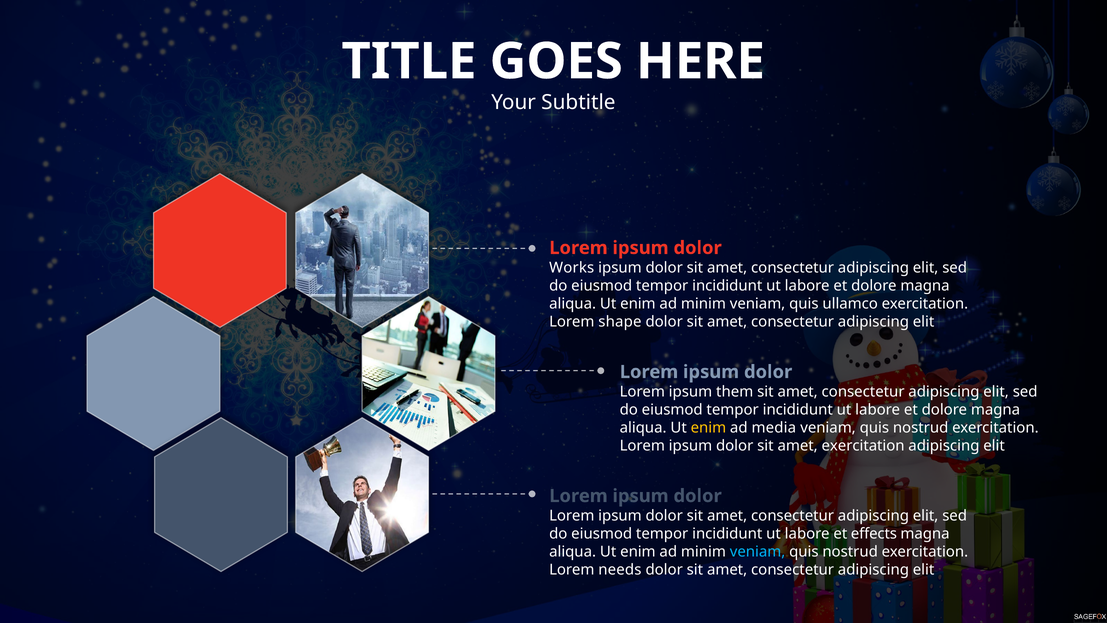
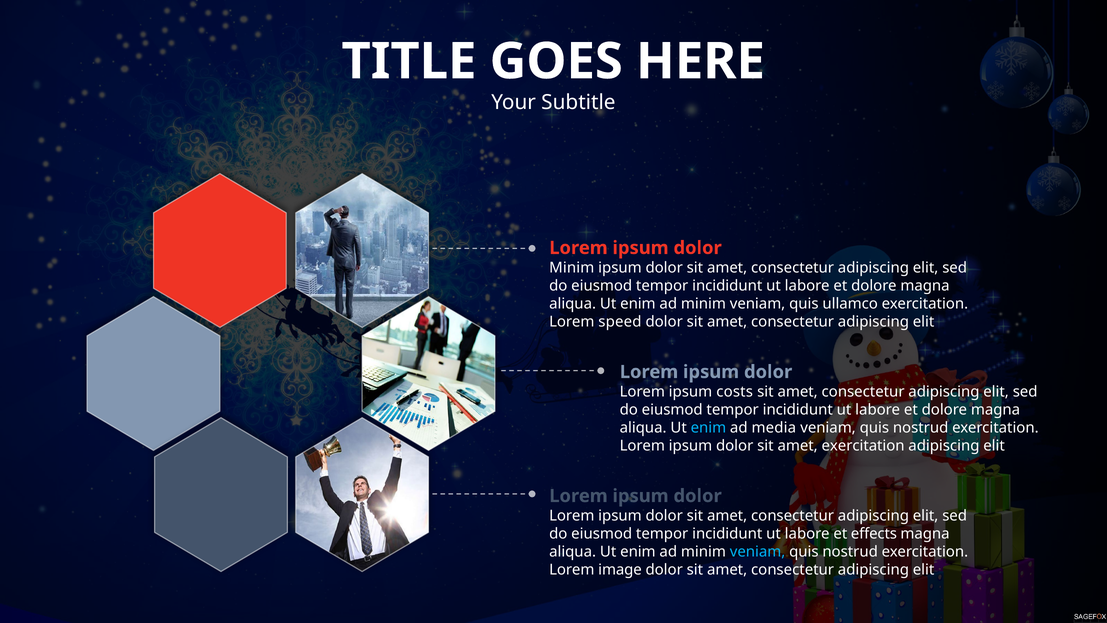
Works: Works -> Minim (572, 268)
shape: shape -> speed (620, 322)
them: them -> costs (735, 392)
enim colour: yellow -> light blue (708, 428)
needs: needs -> image (620, 570)
